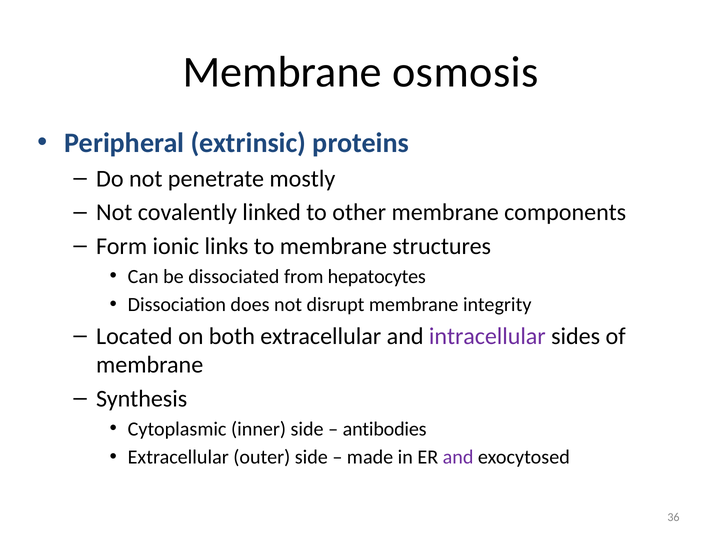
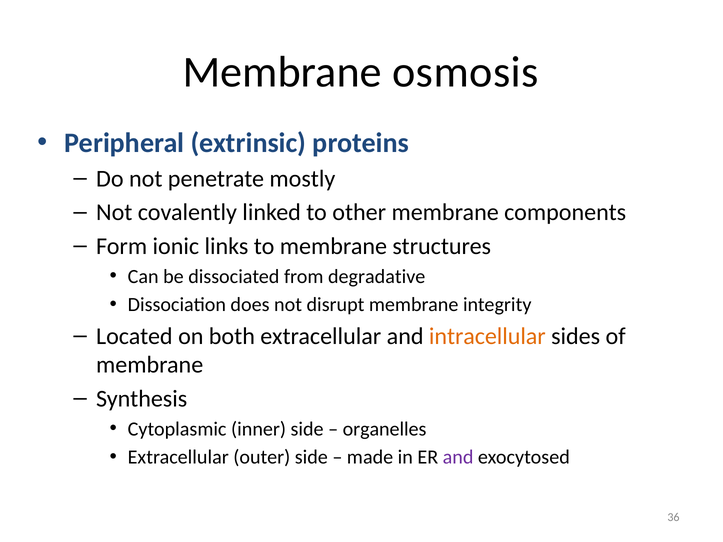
hepatocytes: hepatocytes -> degradative (377, 277)
intracellular colour: purple -> orange (487, 336)
antibodies: antibodies -> organelles (385, 429)
